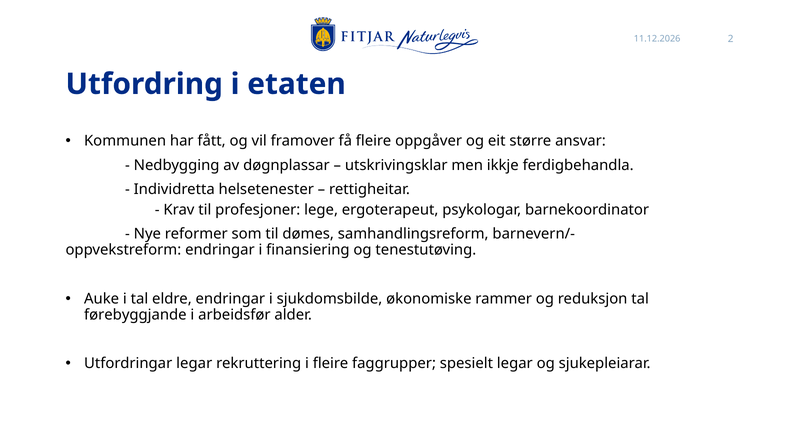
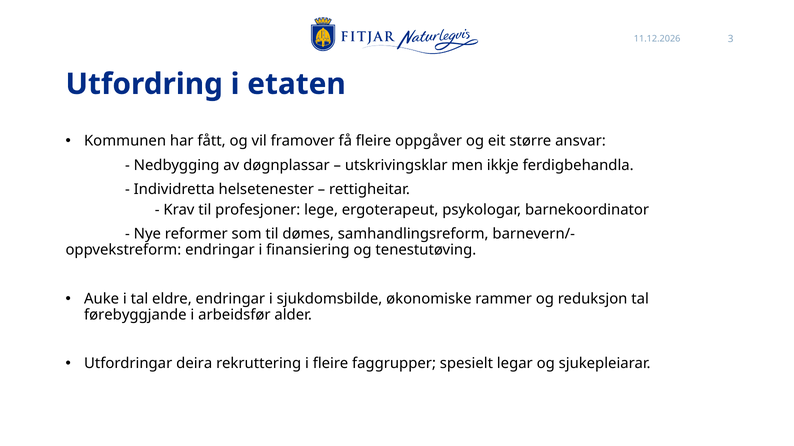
2: 2 -> 3 (731, 39)
Utfordringar legar: legar -> deira (194, 364)
